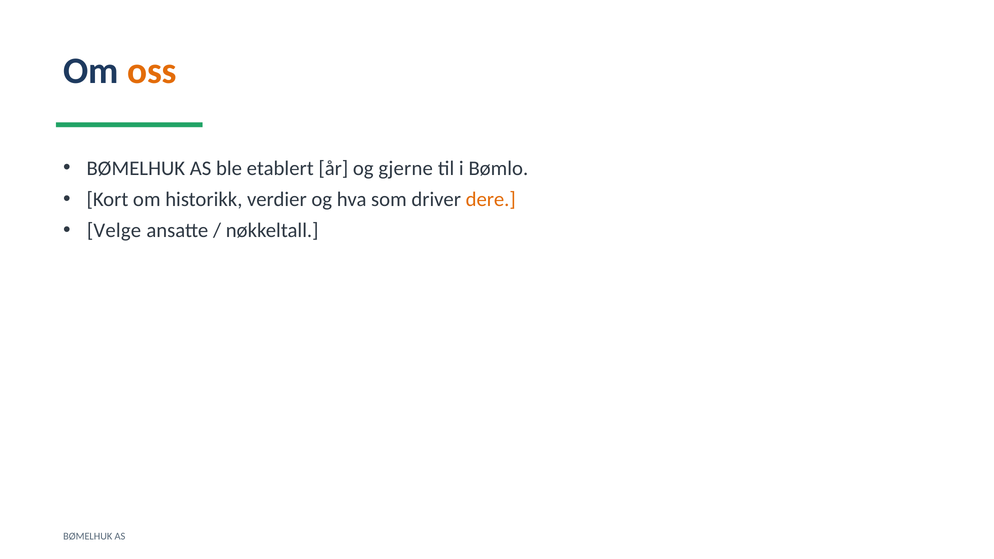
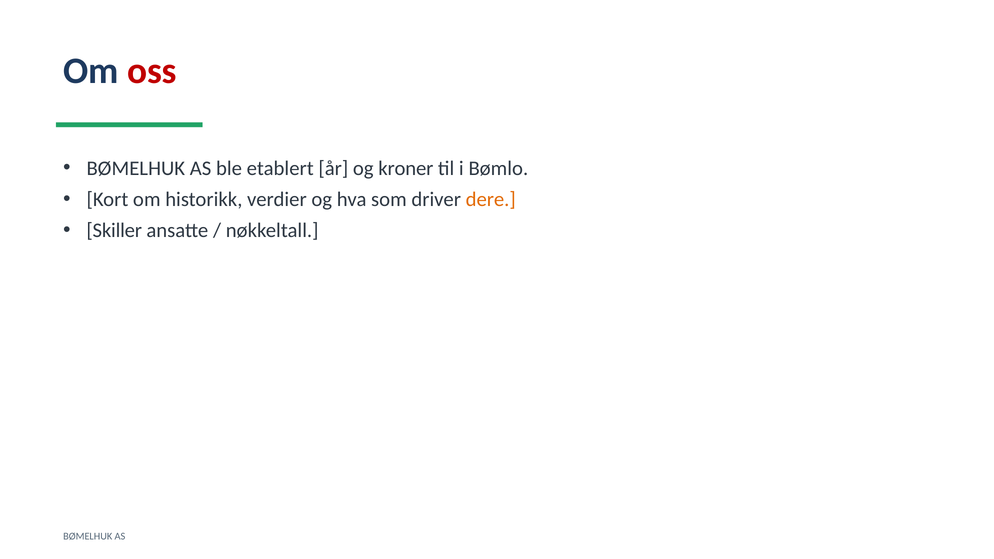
oss colour: orange -> red (152, 71)
gjerne: gjerne -> kroner (406, 168)
Velge: Velge -> Skiller (114, 231)
